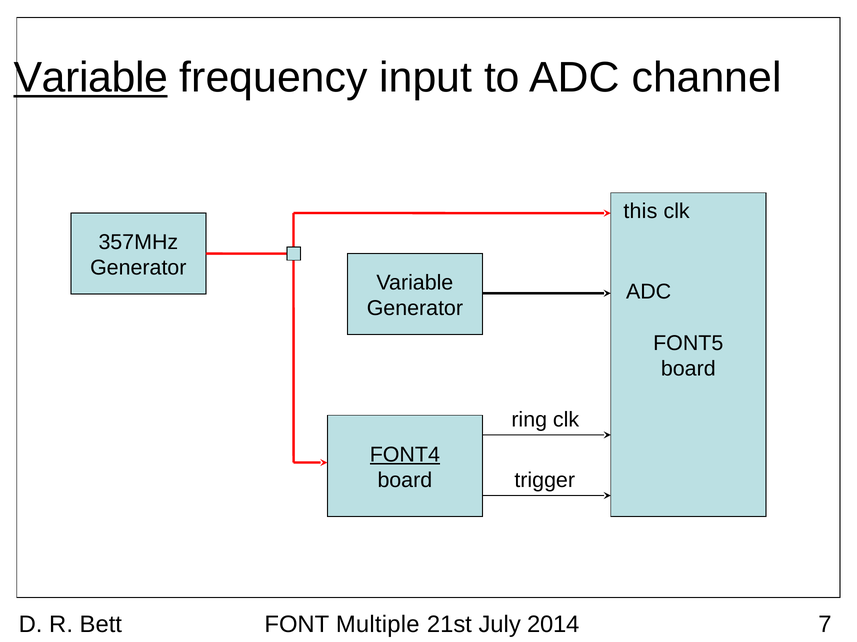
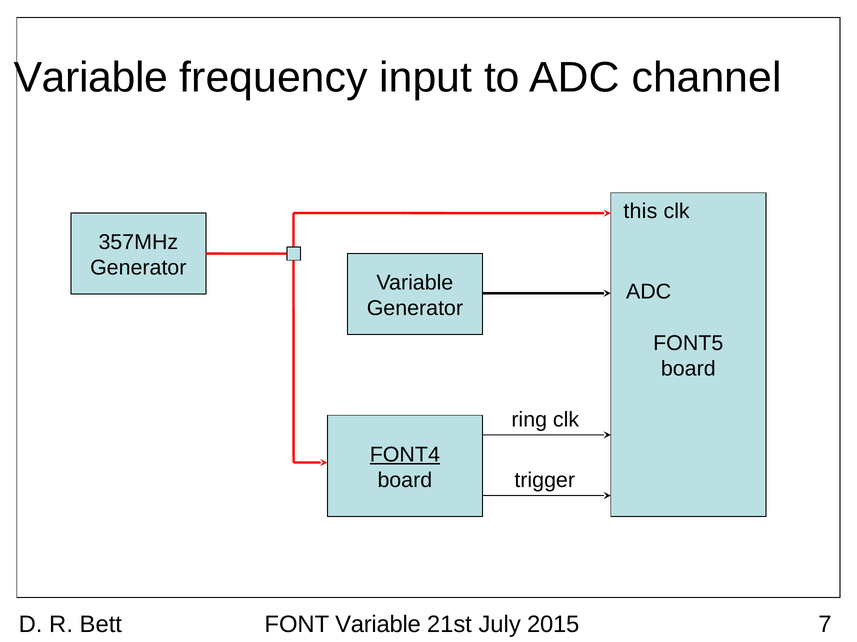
Variable underline: present -> none (91, 78)
FONT Multiple: Multiple -> Variable (378, 625)
2014: 2014 -> 2015 (553, 625)
